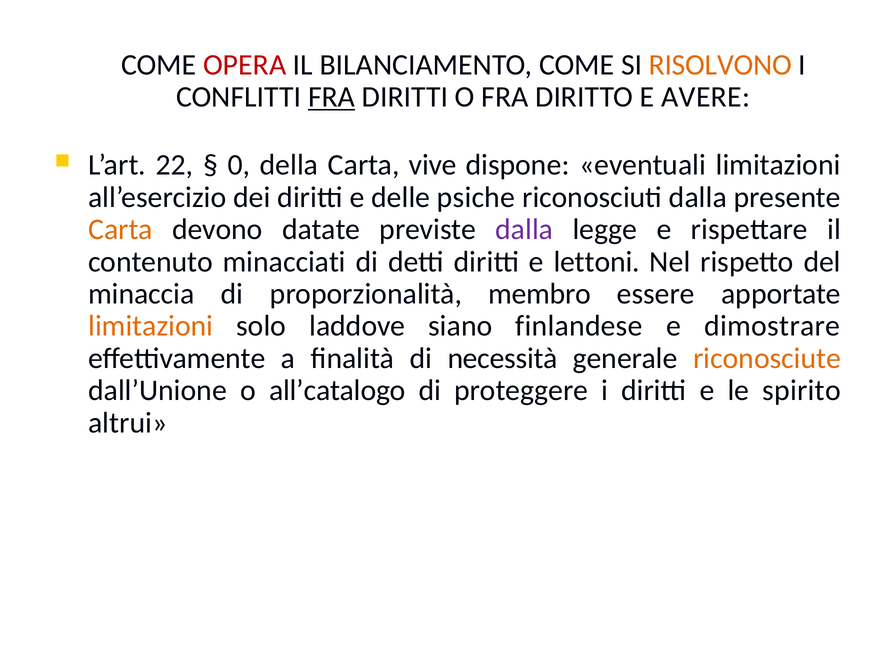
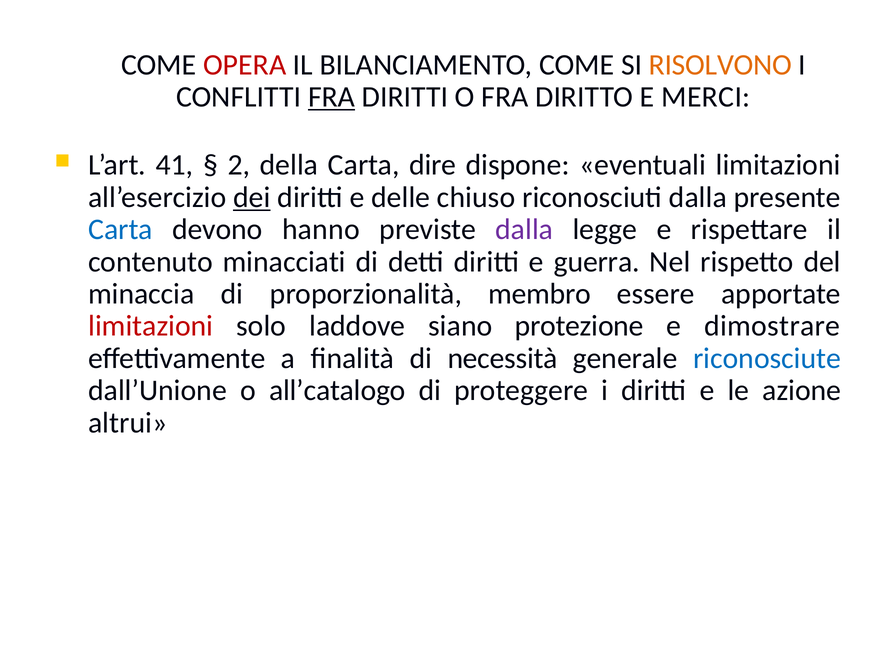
AVERE: AVERE -> MERCI (706, 97)
22: 22 -> 41 (175, 165)
0: 0 -> 2 (239, 165)
vive: vive -> dire (433, 165)
dei underline: none -> present (252, 197)
psiche: psiche -> chiuso (476, 197)
Carta colour: orange -> blue (120, 229)
datate: datate -> hanno (321, 229)
lettoni: lettoni -> guerra (597, 262)
limitazioni colour: orange -> red (151, 326)
finlandese: finlandese -> protezione (579, 326)
riconosciute colour: orange -> blue (767, 358)
spirito: spirito -> azione (802, 390)
